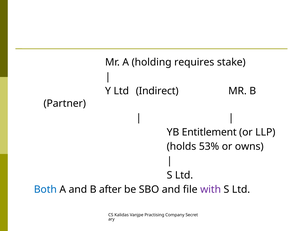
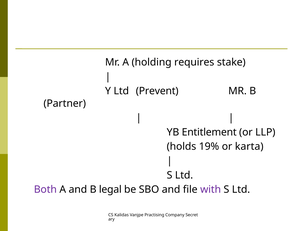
Indirect: Indirect -> Prevent (157, 91)
53%: 53% -> 19% (209, 146)
owns: owns -> karta (249, 146)
Both colour: blue -> purple (45, 190)
after: after -> legal (110, 190)
